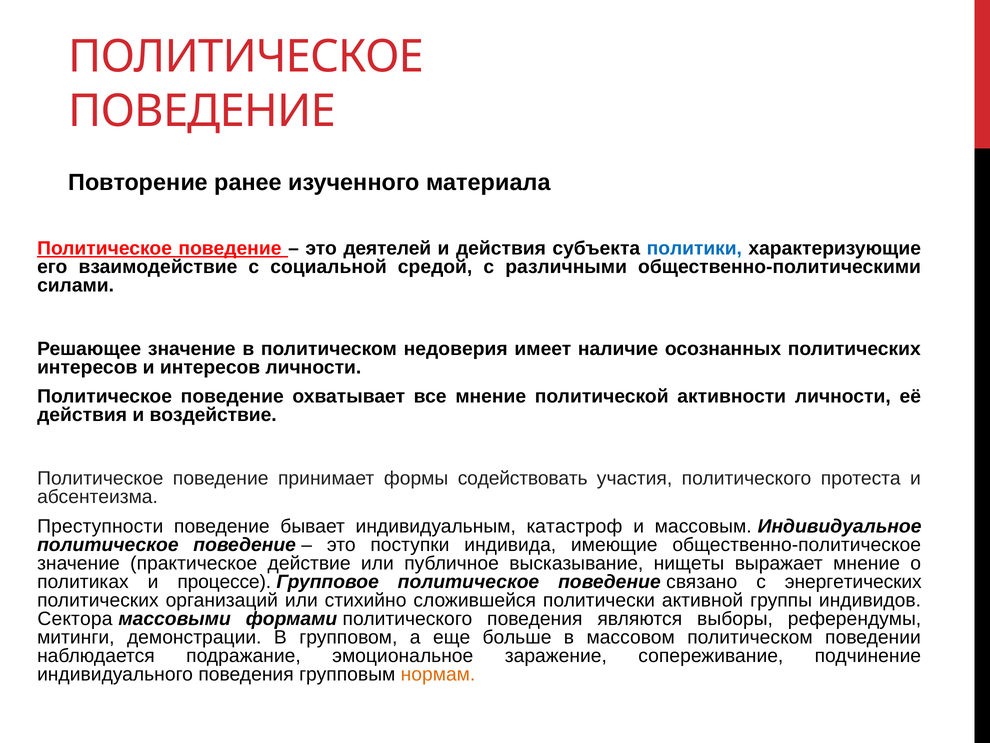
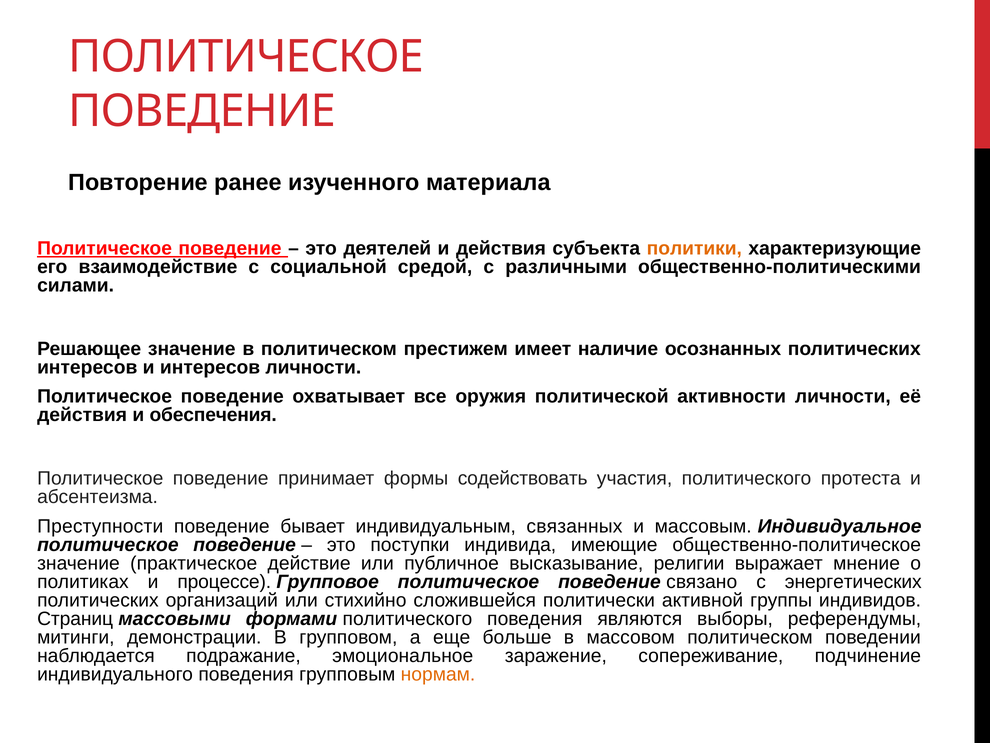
политики colour: blue -> orange (694, 248)
недоверия: недоверия -> престижем (456, 348)
все мнение: мнение -> оружия (491, 396)
воздействие: воздействие -> обеспечения (213, 415)
катастроф: катастроф -> связанных (574, 526)
нищеты: нищеты -> религии (689, 563)
Сектора: Сектора -> Страниц (75, 619)
